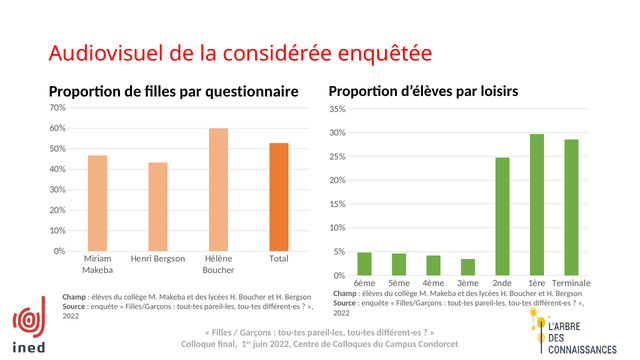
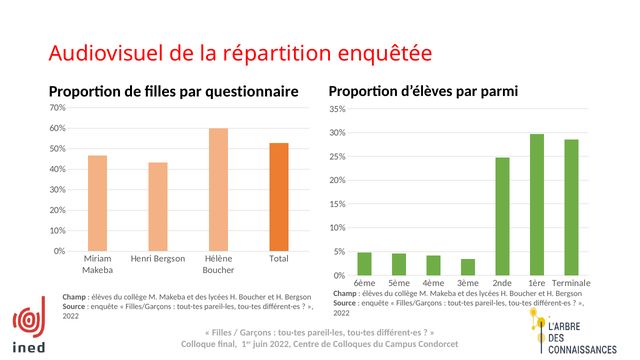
considérée: considérée -> répartition (277, 54)
loisirs: loisirs -> parmi (500, 91)
